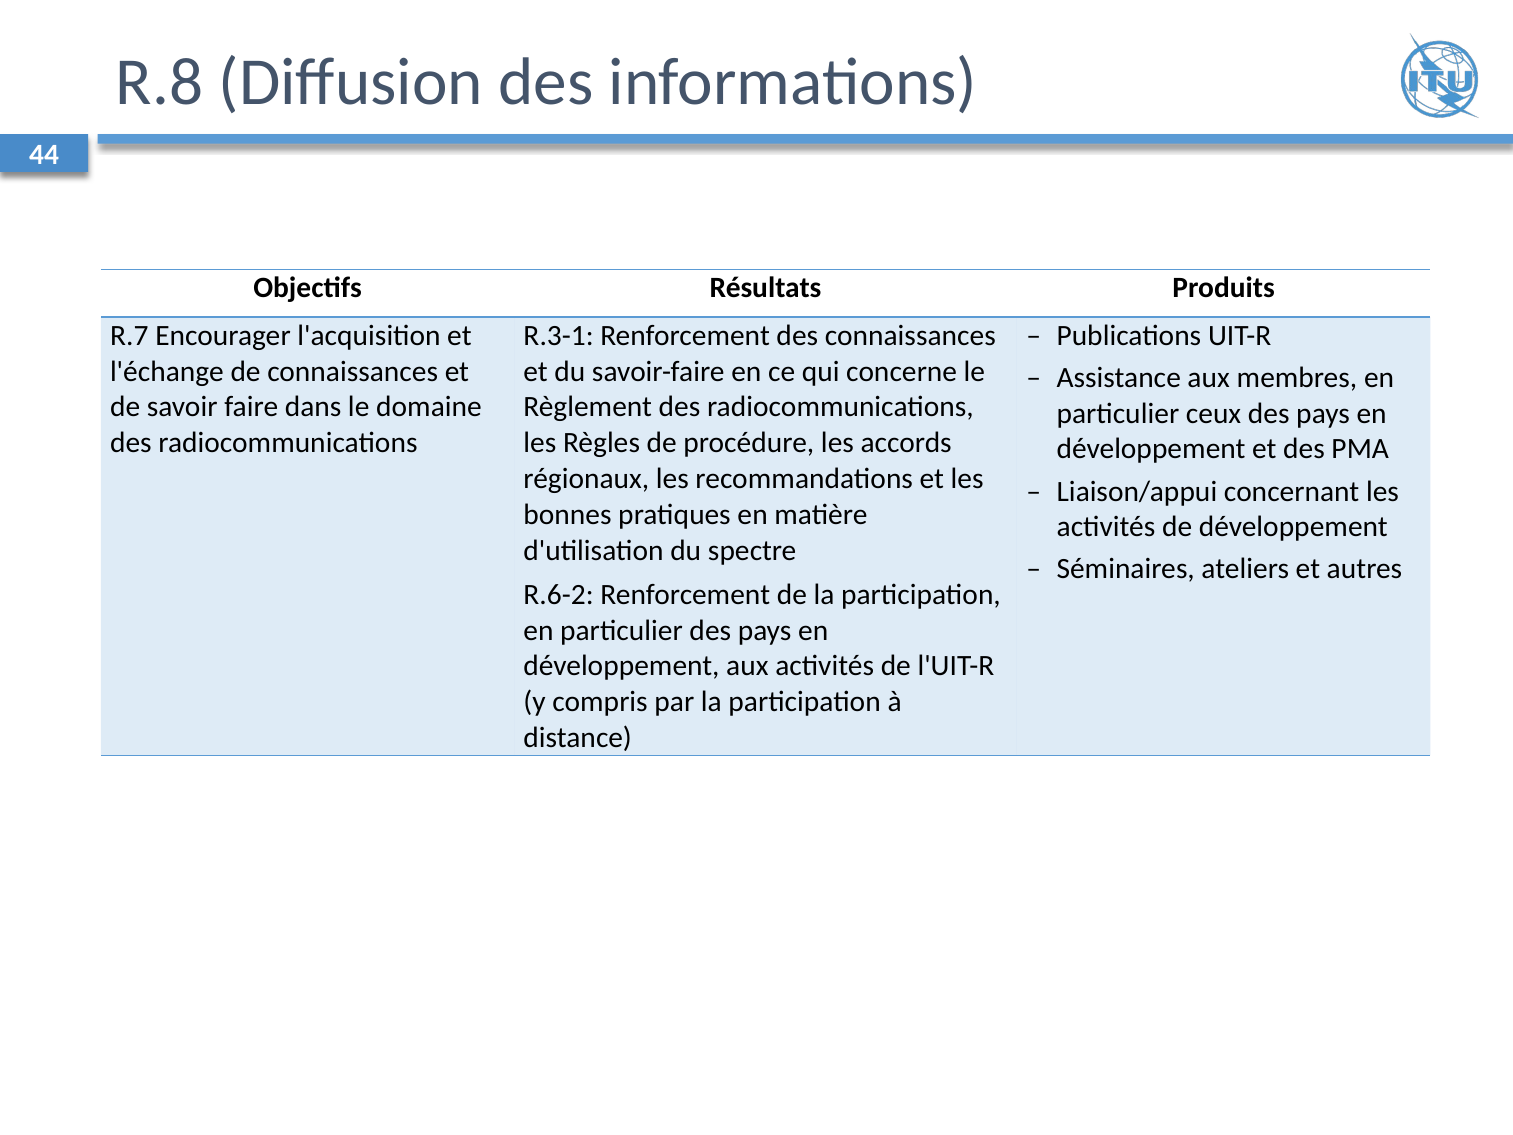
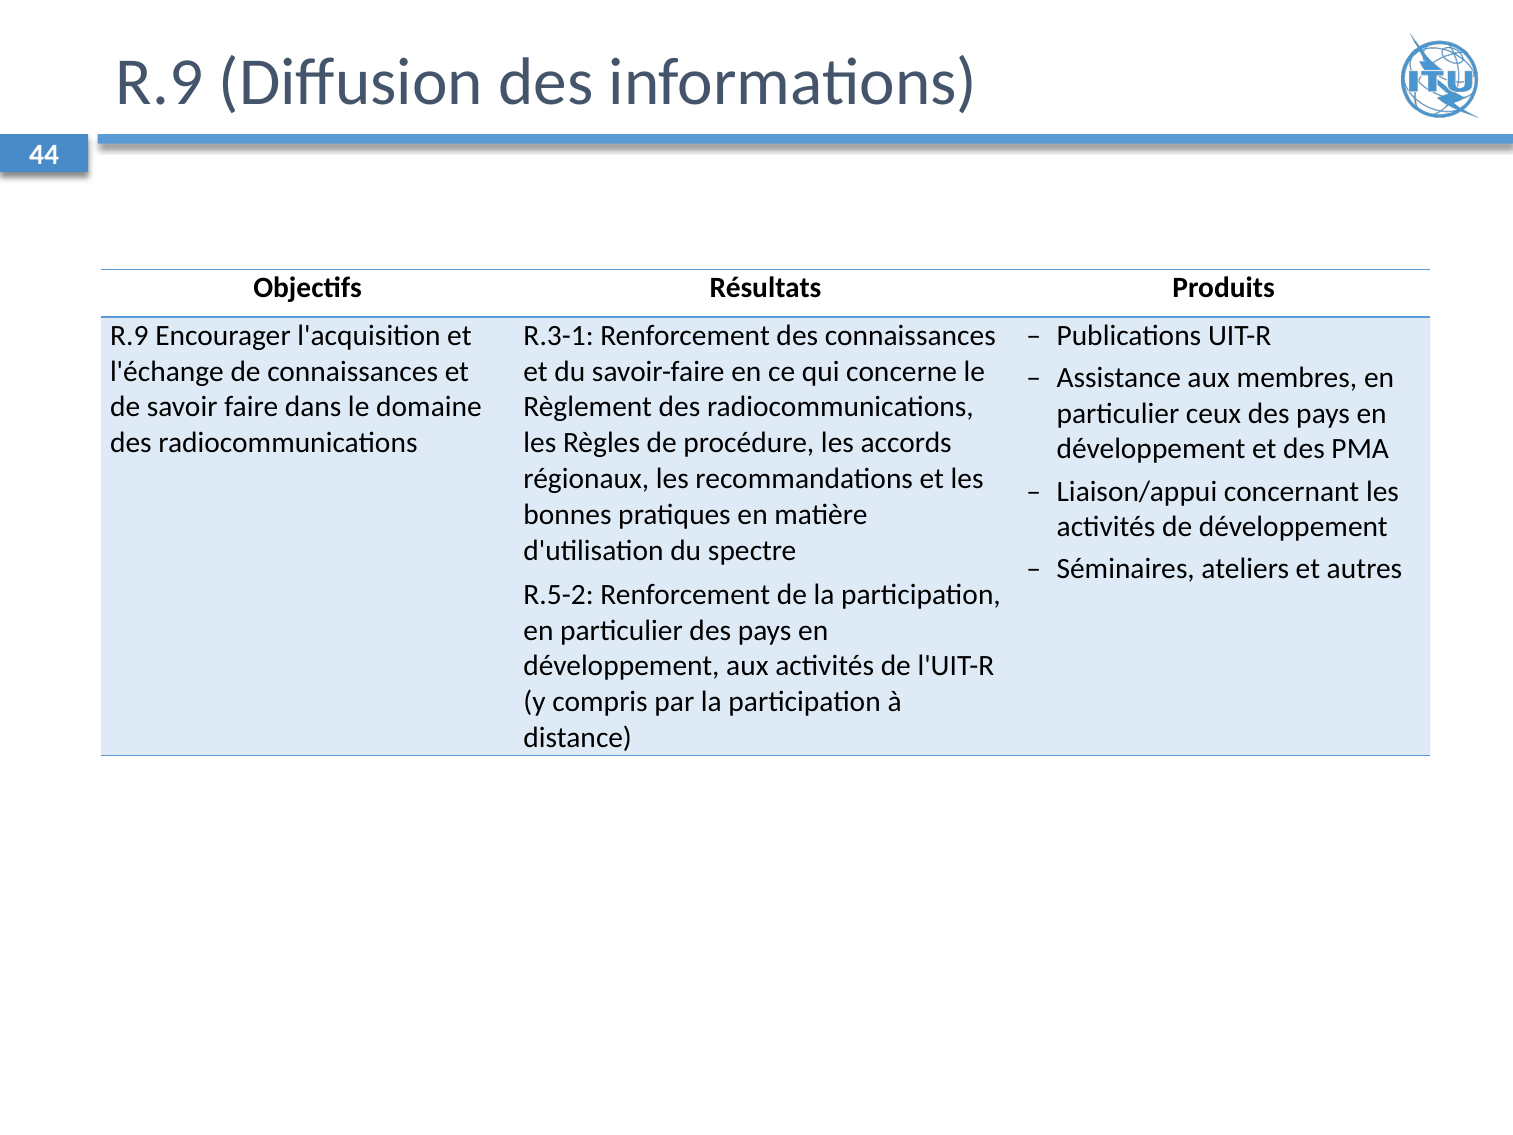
R.8: R.8 -> R.9 (160, 82)
R.7: R.7 -> R.9 (129, 335)
R.6-2: R.6-2 -> R.5-2 (559, 594)
